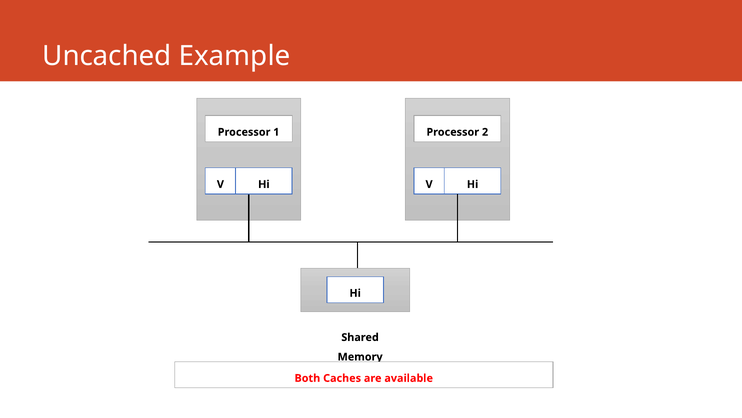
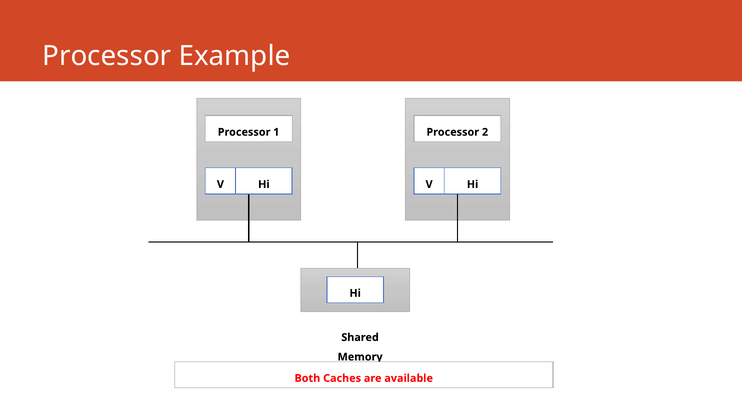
Uncached: Uncached -> Processor (107, 56)
